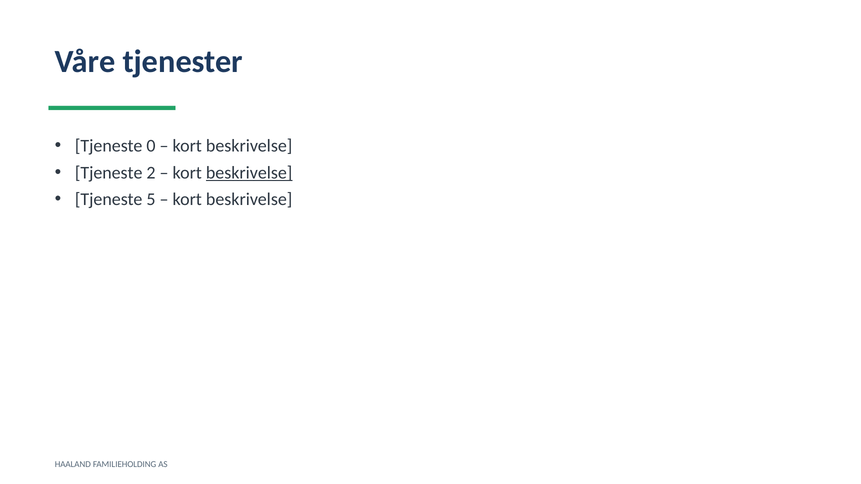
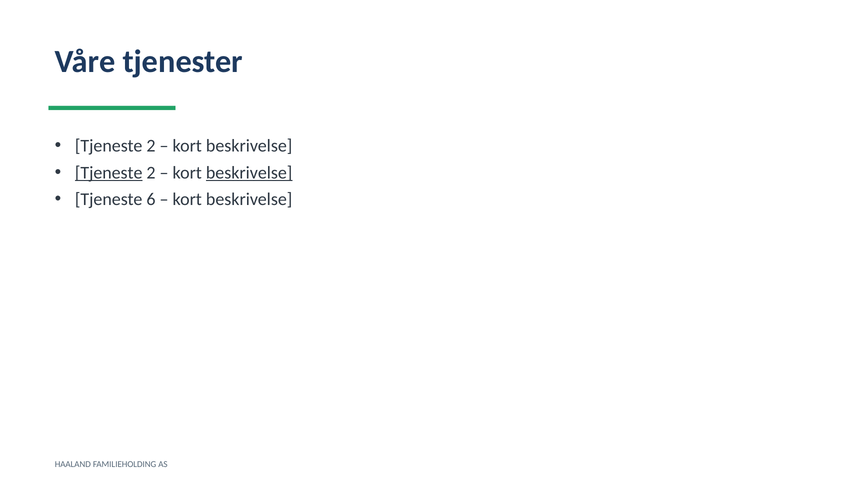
0: 0 -> 2 (151, 146)
Tjeneste underline: none -> present (109, 173)
5: 5 -> 6 (151, 200)
